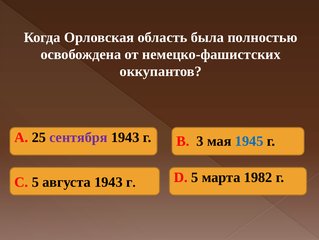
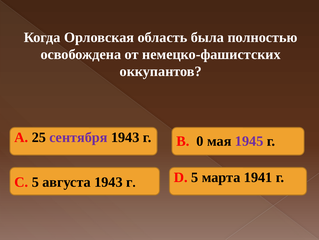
3: 3 -> 0 (200, 141)
1945 colour: blue -> purple (249, 141)
1982: 1982 -> 1941 (258, 177)
